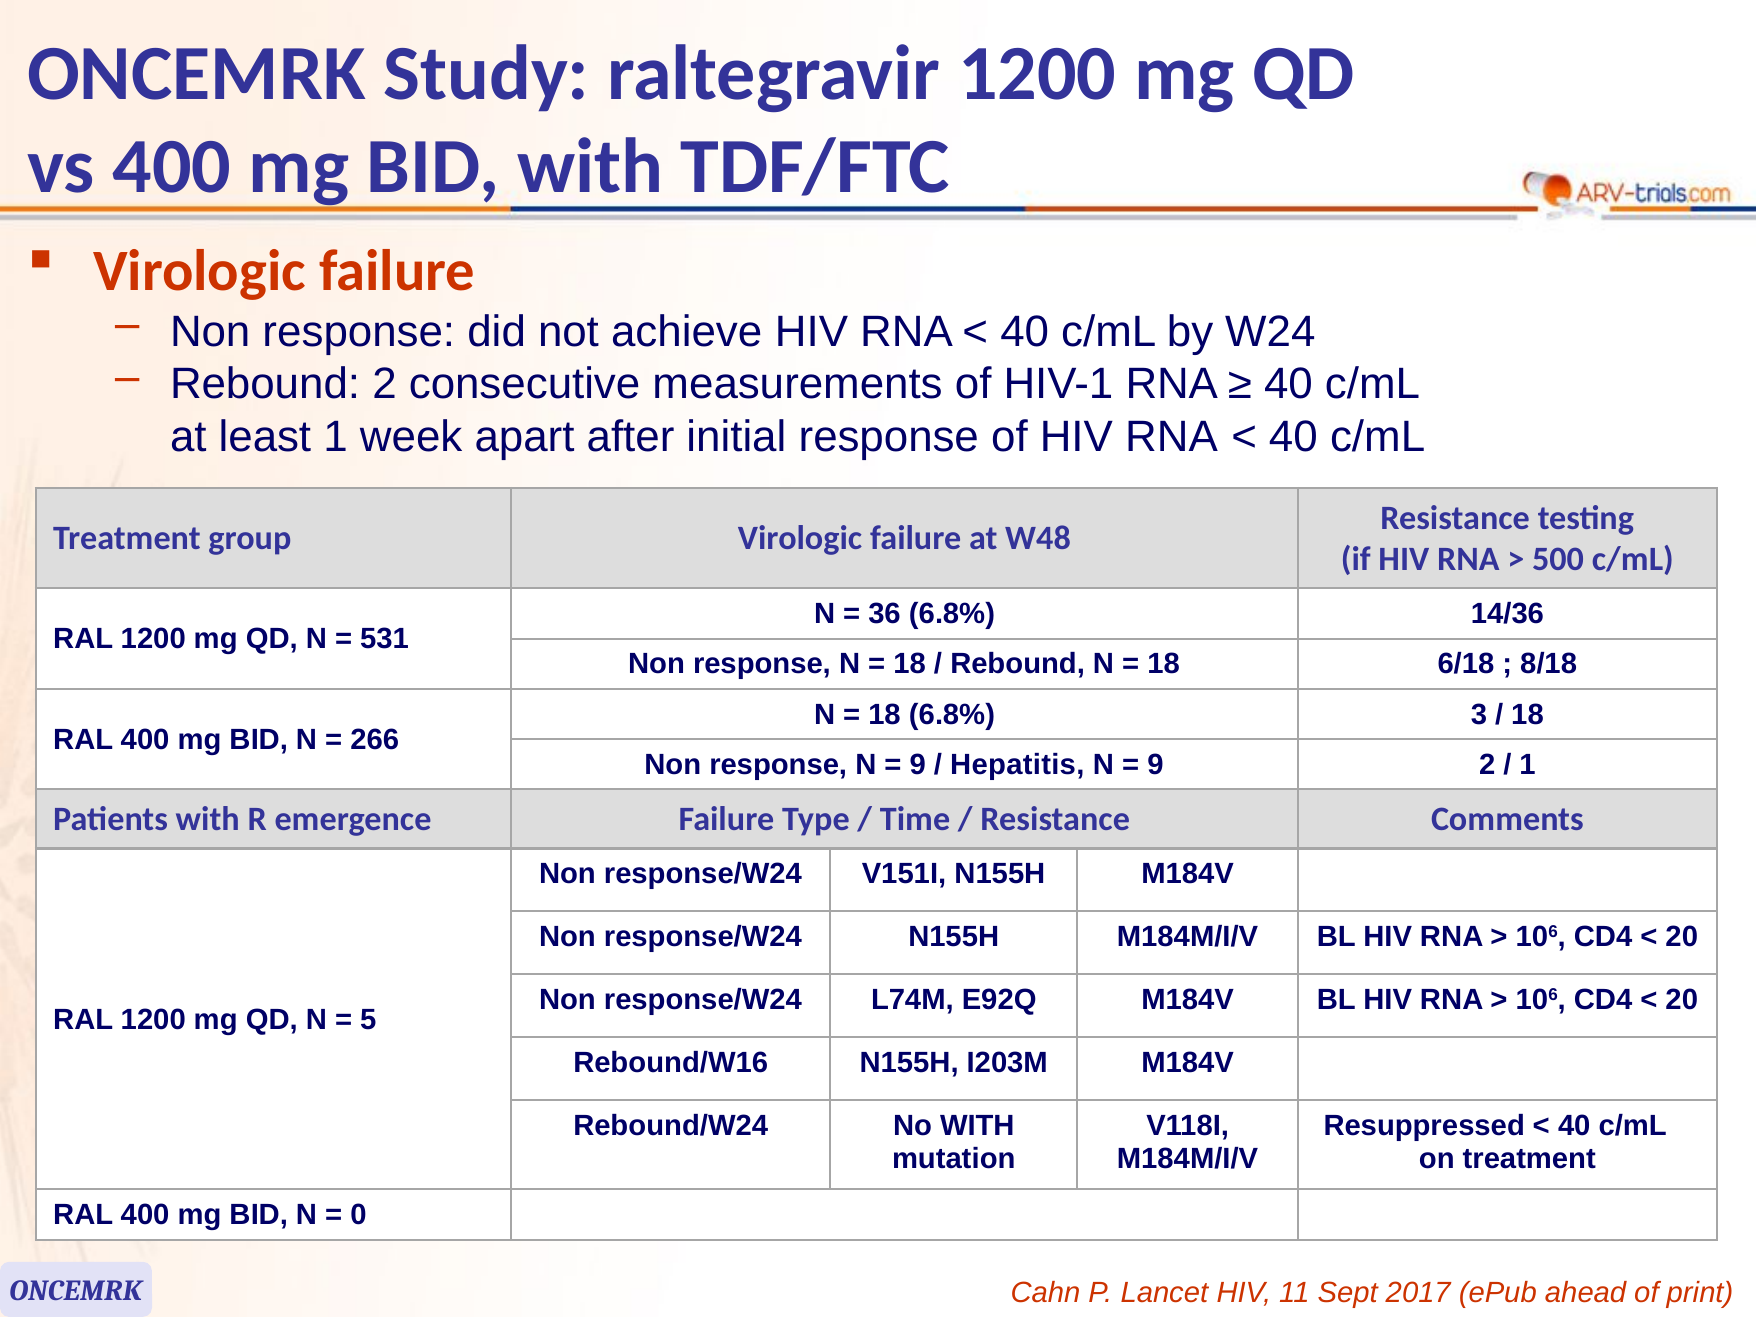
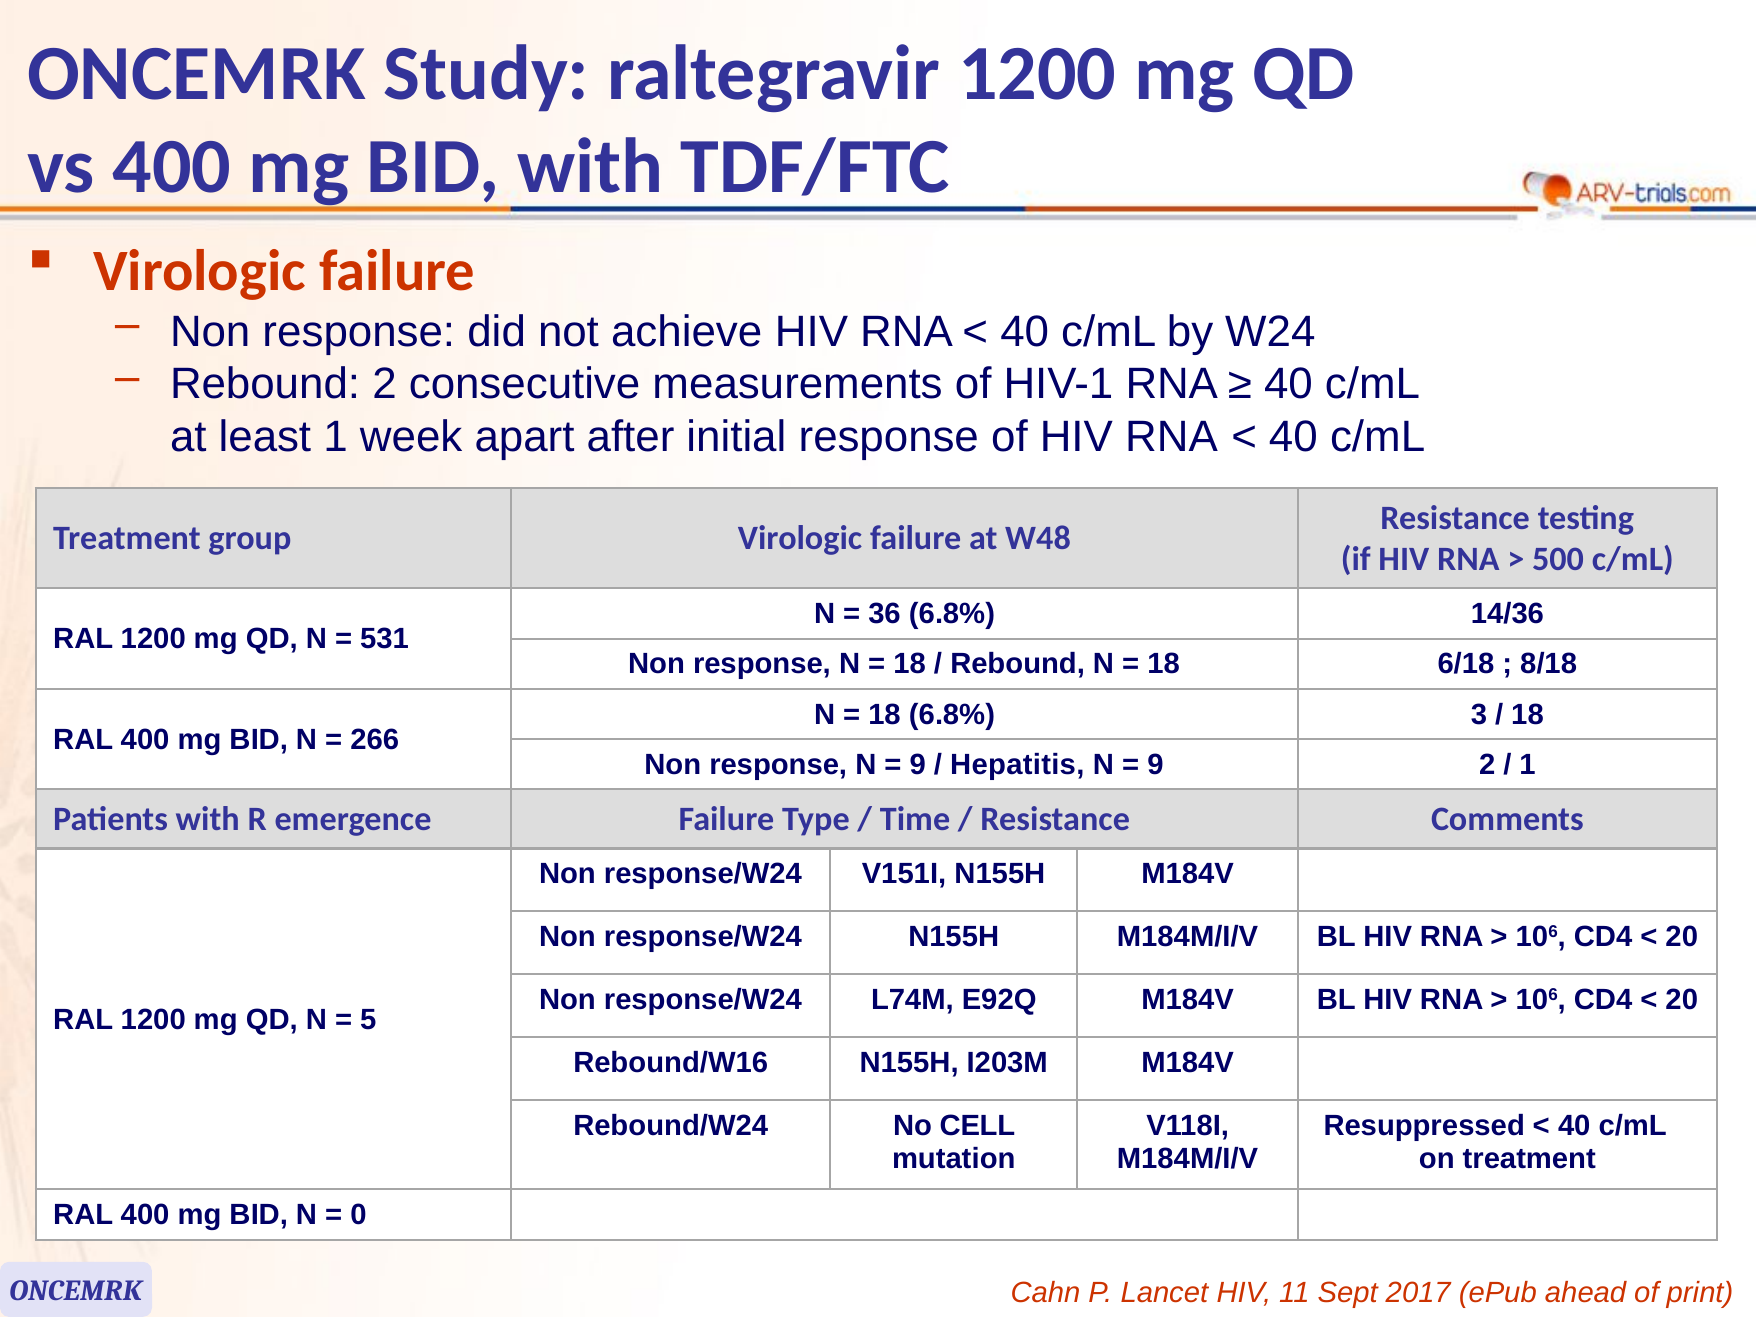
No WITH: WITH -> CELL (977, 1126)
